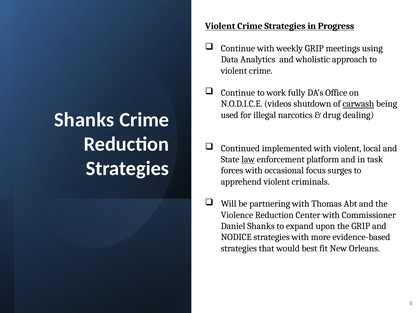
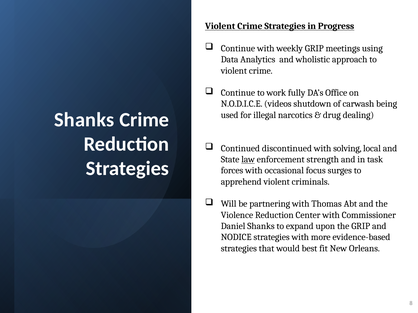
carwash underline: present -> none (358, 104)
implemented: implemented -> discontinued (287, 149)
with violent: violent -> solving (347, 149)
platform: platform -> strength (323, 160)
